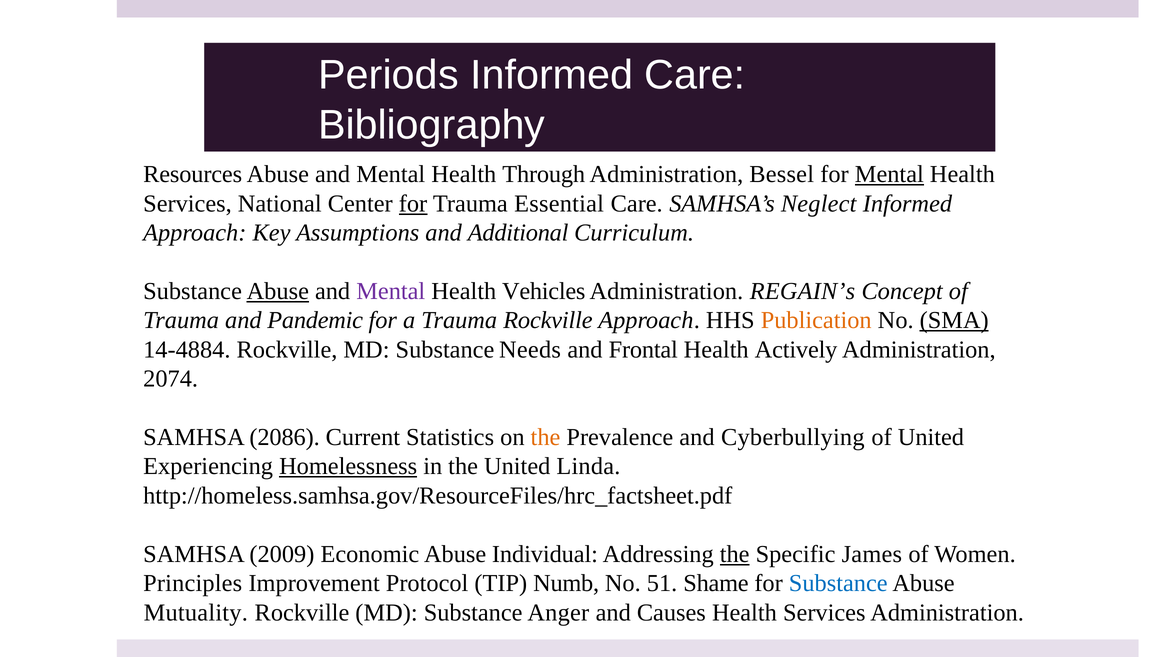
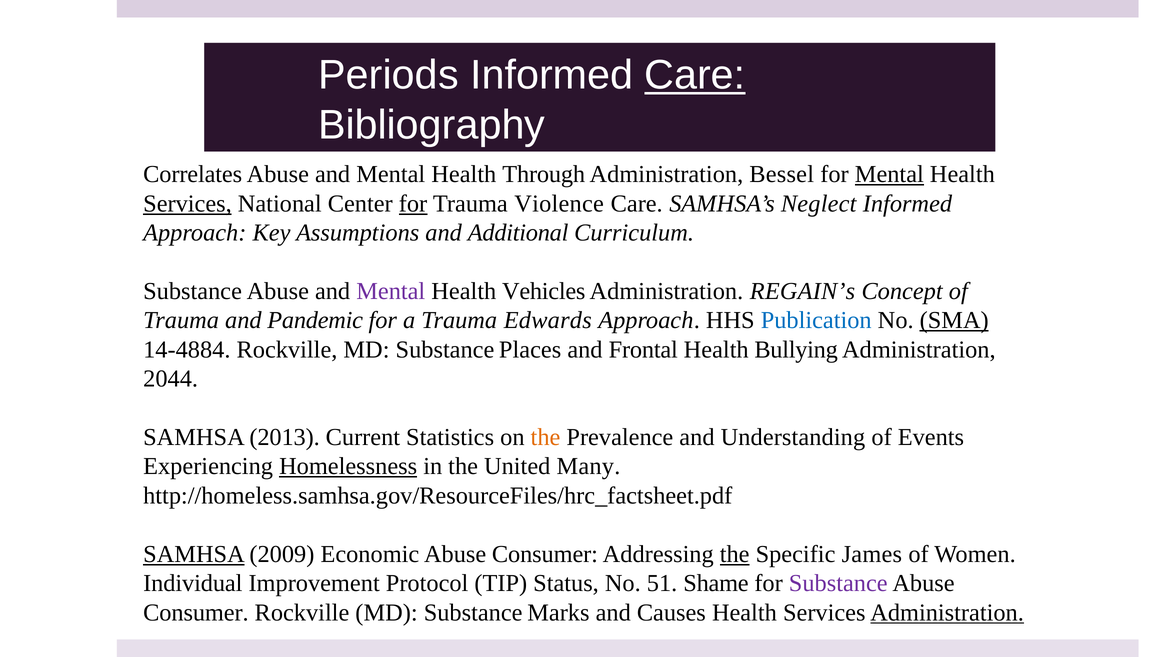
Care underline: none -> present (695, 75)
Resources: Resources -> Correlates (193, 174)
Services underline: none -> present (187, 204)
Essential: Essential -> Violence (559, 204)
Abuse underline: present -> none (278, 291)
Trauma Rockville: Rockville -> Edwards (548, 320)
Publication colour: orange -> blue (816, 320)
Needs: Needs -> Places (530, 350)
Actively: Actively -> Bullying (796, 350)
2074: 2074 -> 2044 (171, 379)
2086: 2086 -> 2013 (285, 437)
Cyberbullying: Cyberbullying -> Understanding (793, 437)
of United: United -> Events (931, 437)
Linda: Linda -> Many (588, 466)
SAMHSA underline: none -> present (194, 554)
Individual: Individual -> Consumer (545, 554)
Principles: Principles -> Individual (193, 583)
Numb: Numb -> Status (566, 583)
Substance colour: blue -> purple (838, 583)
Mutuality: Mutuality -> Consumer (196, 613)
Anger: Anger -> Marks (558, 613)
Administration underline: none -> present (947, 613)
